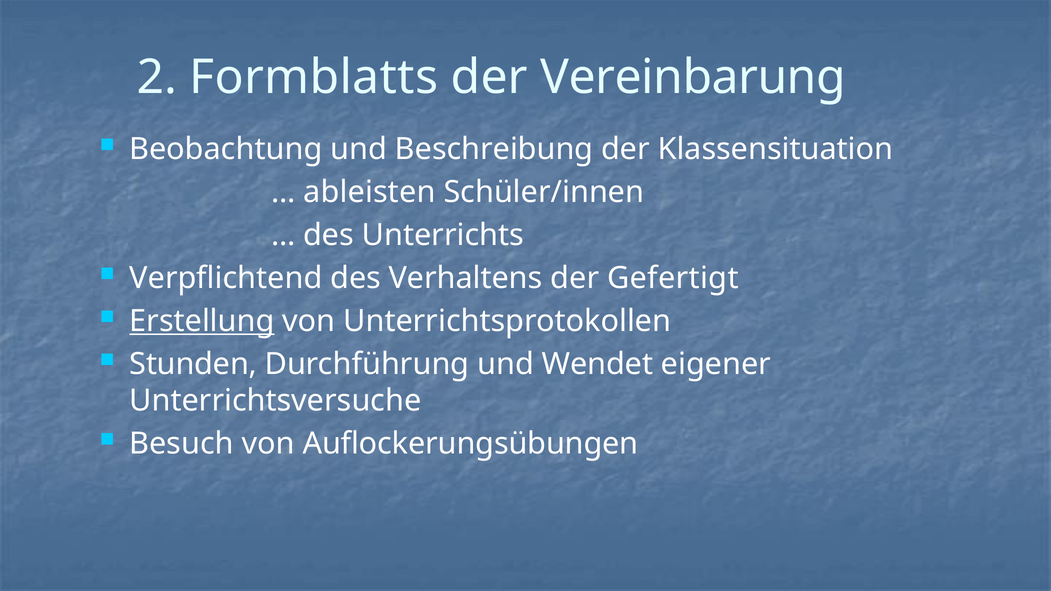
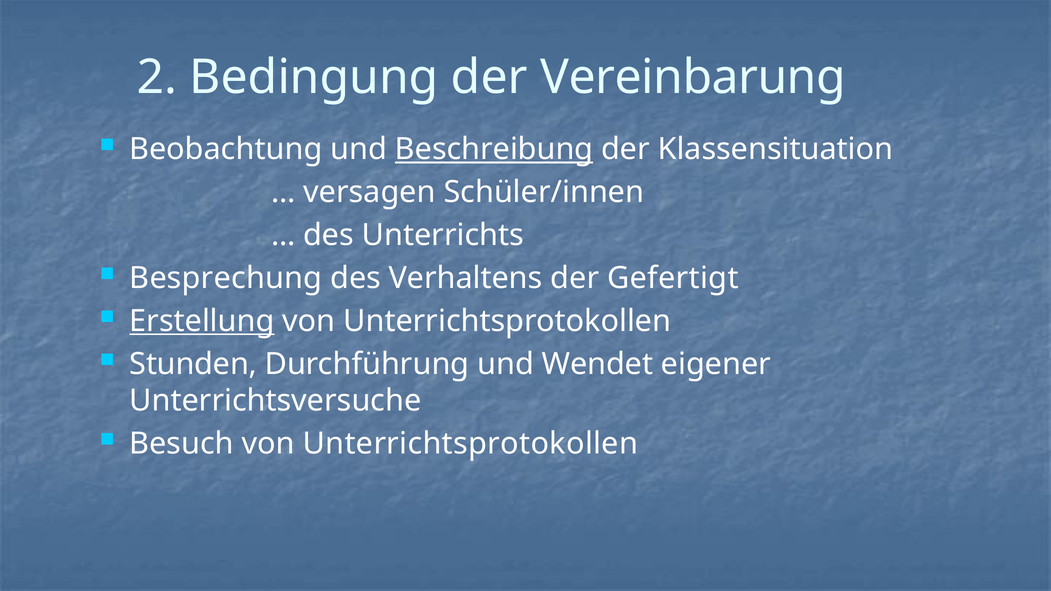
Formblatts: Formblatts -> Bedingung (314, 78)
Beschreibung underline: none -> present (494, 149)
ableisten: ableisten -> versagen (369, 192)
Verpflichtend: Verpflichtend -> Besprechung (226, 278)
Besuch von Auflockerungsübungen: Auflockerungsübungen -> Unterrichtsprotokollen (470, 444)
